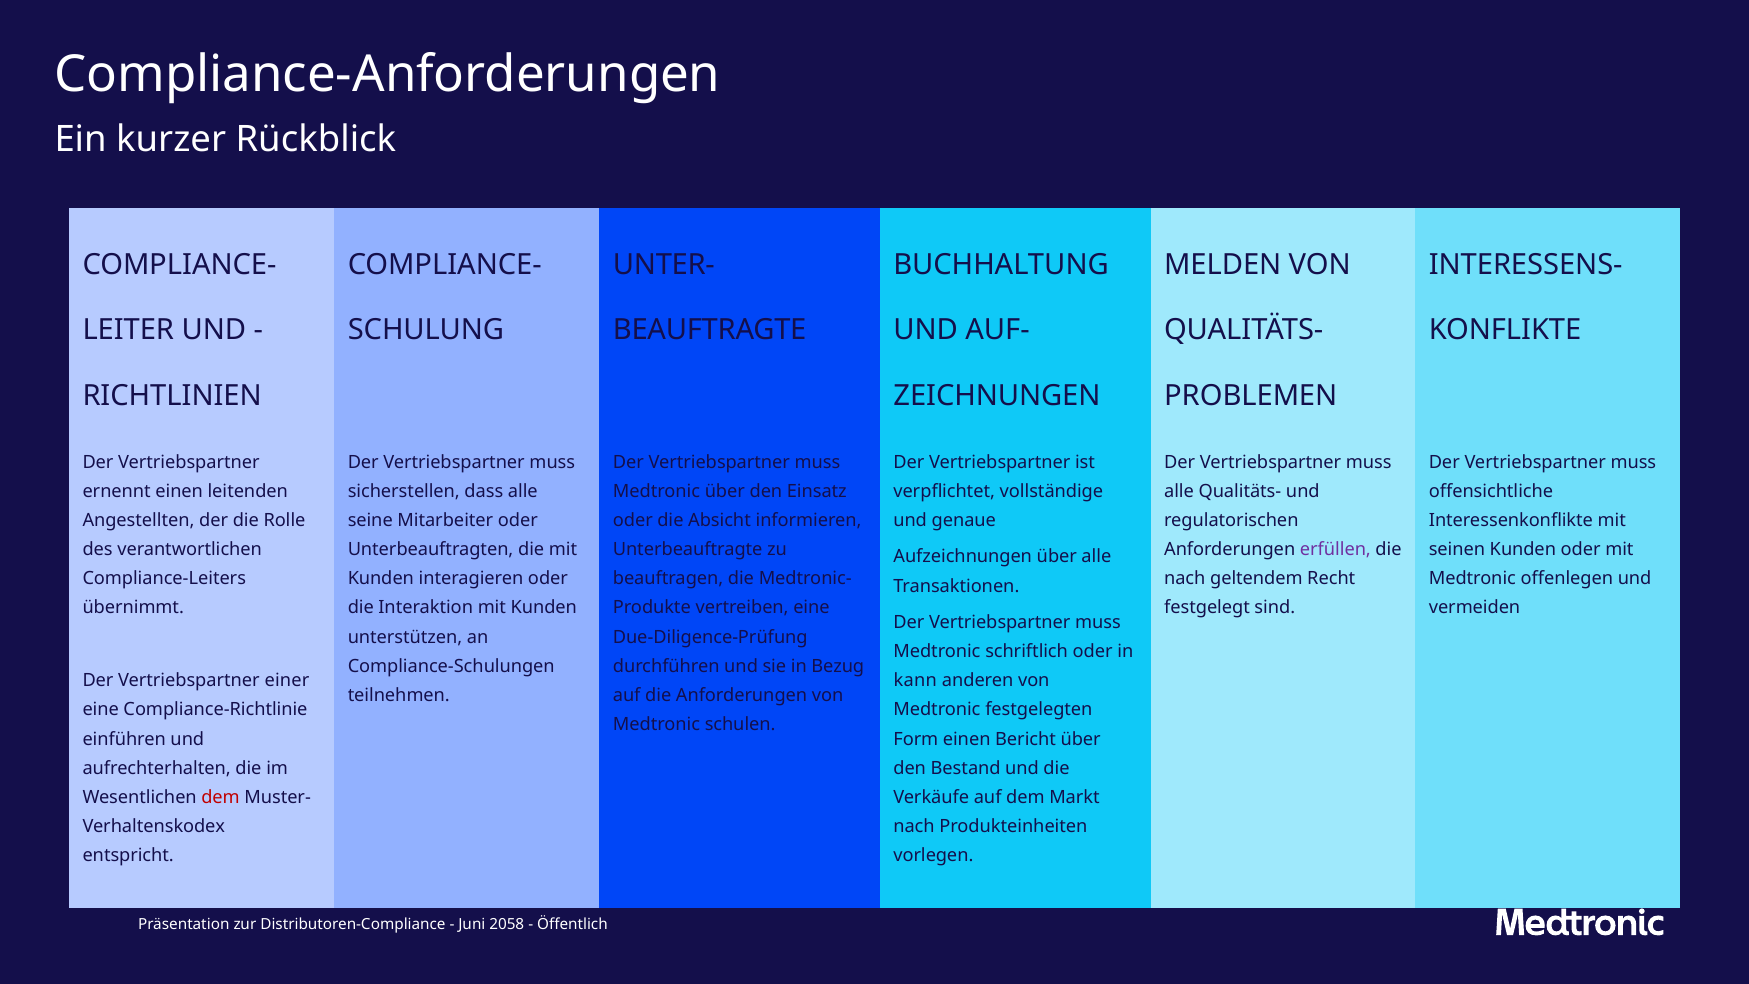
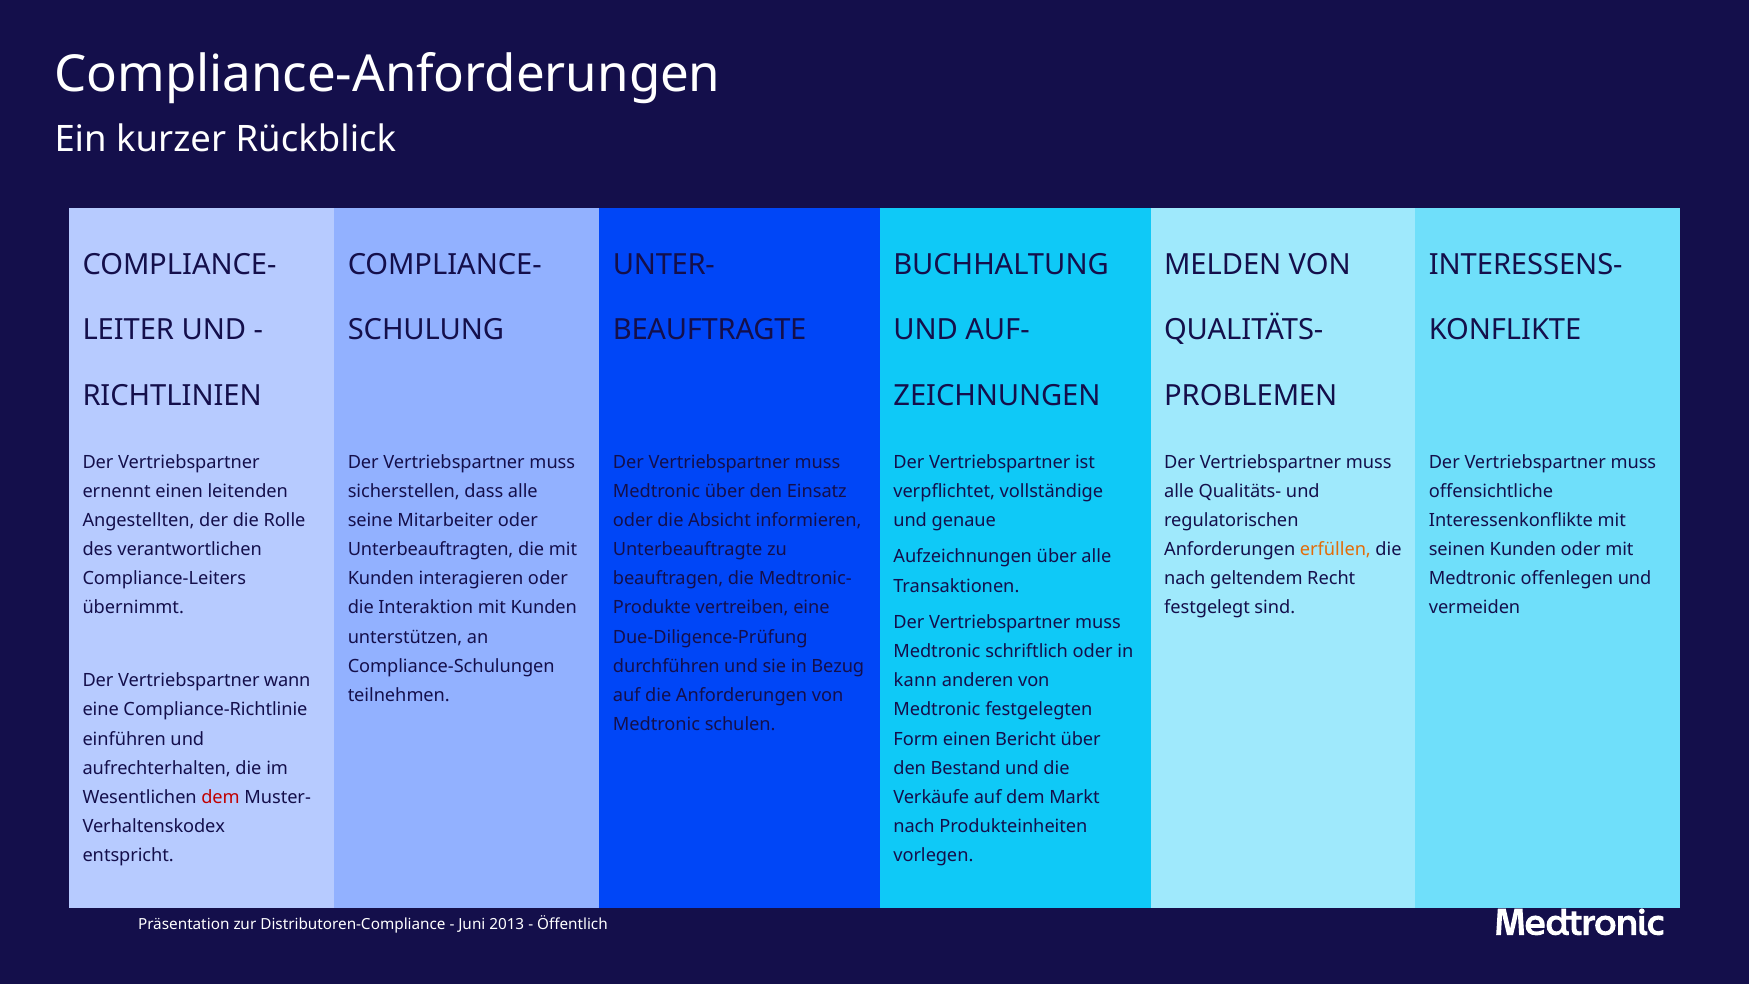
erfüllen colour: purple -> orange (1335, 550)
einer: einer -> wann (287, 681)
2058: 2058 -> 2013 (507, 924)
